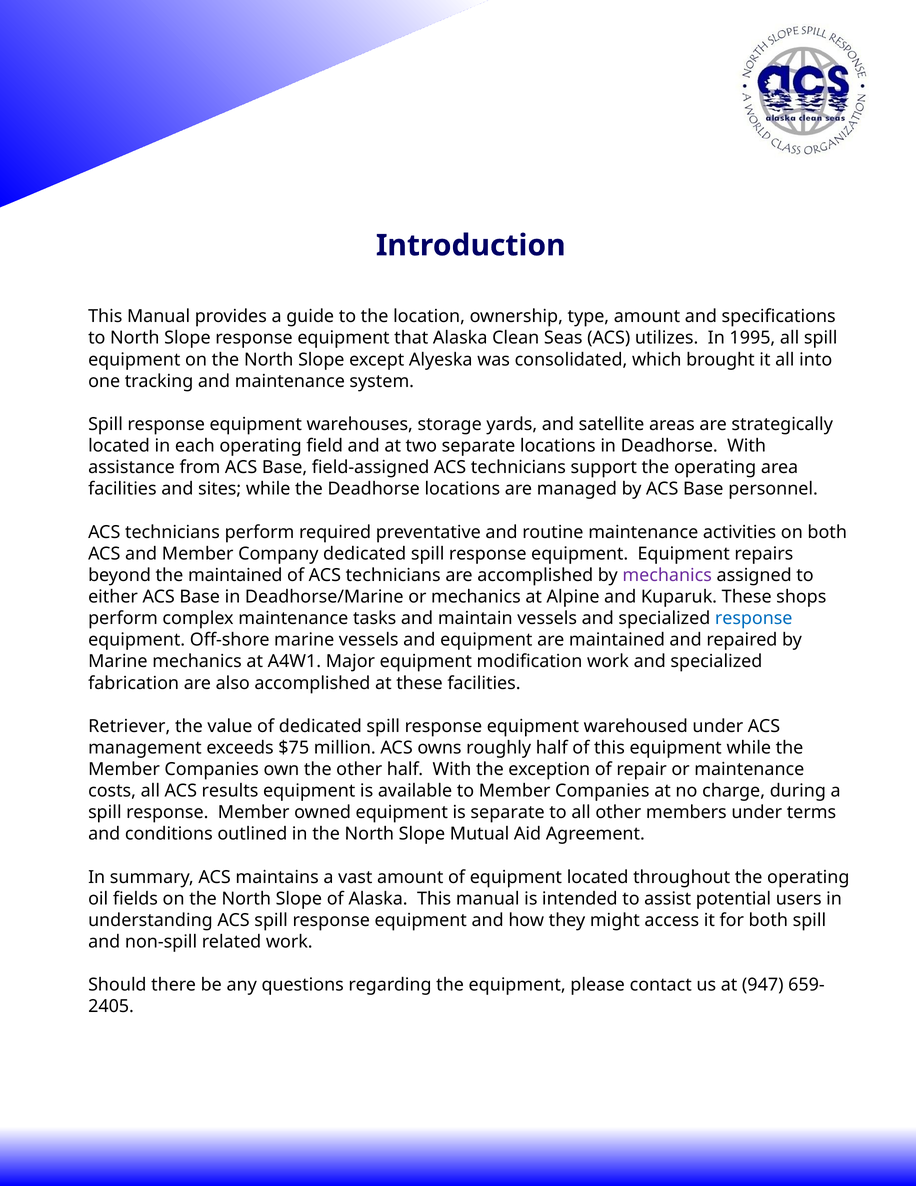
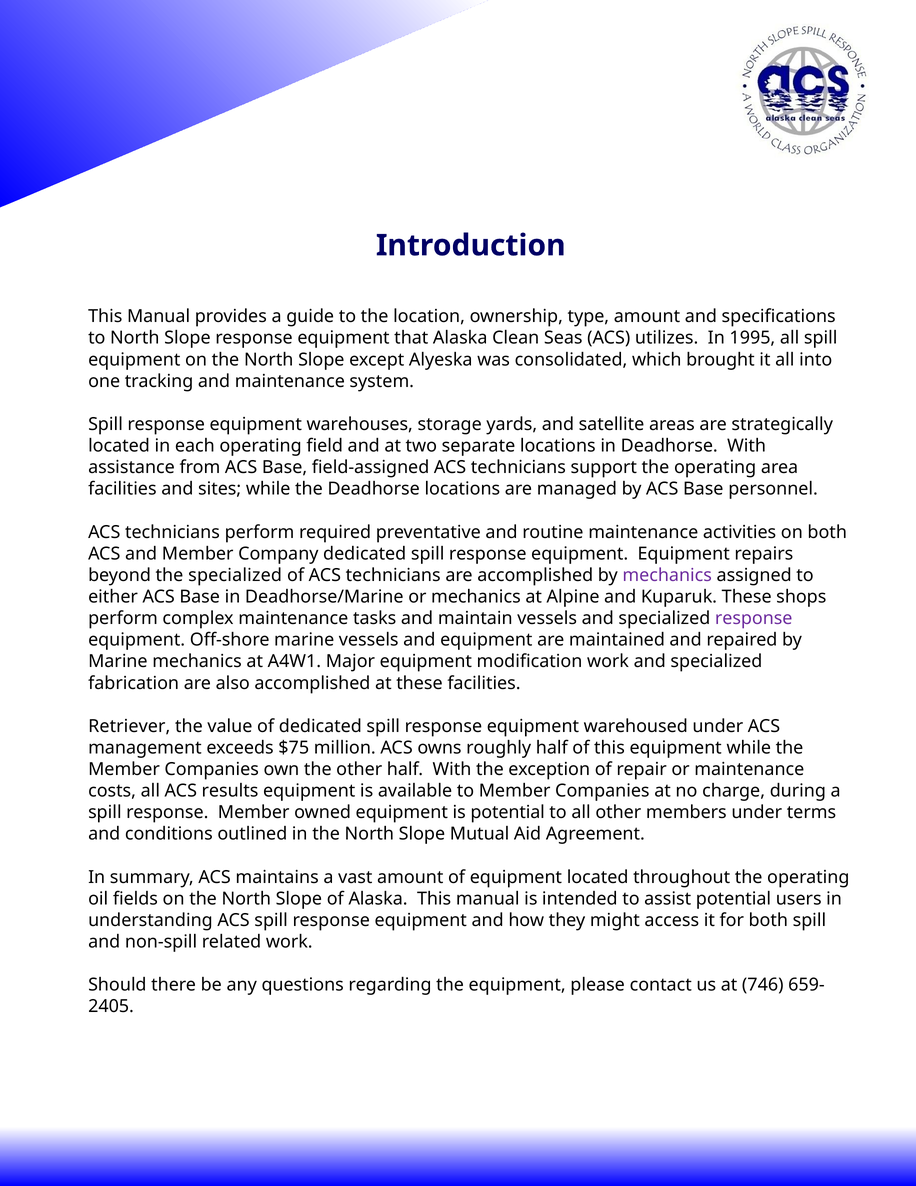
the maintained: maintained -> specialized (235, 575)
response colour: blue -> purple (754, 618)
is separate: separate -> potential (508, 812)
947: 947 -> 746 (763, 984)
